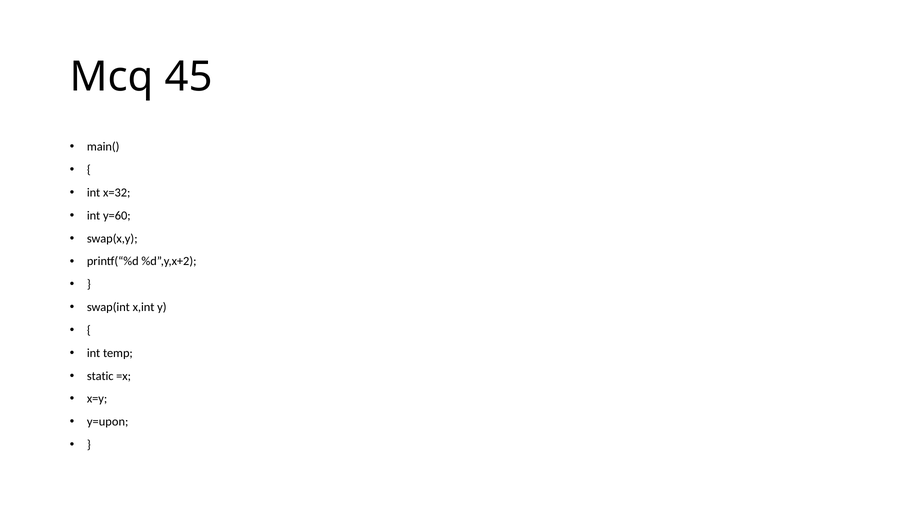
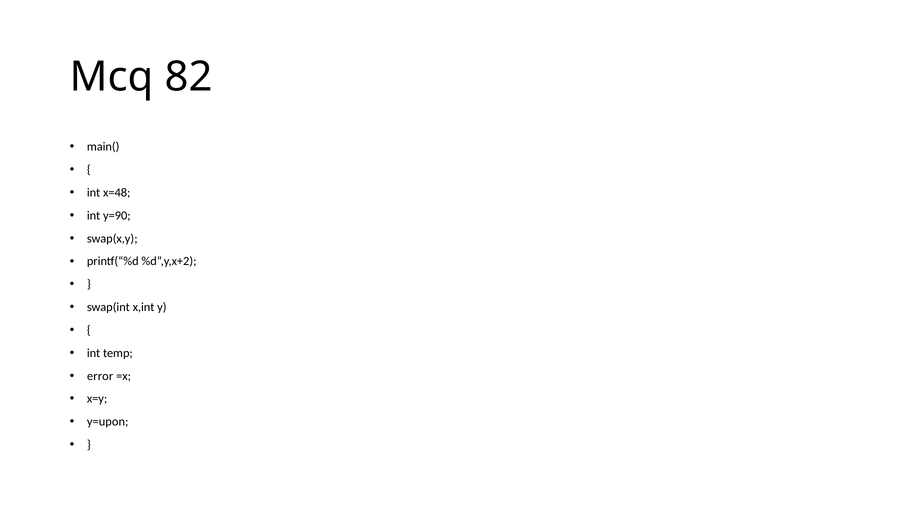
45: 45 -> 82 (189, 77)
x=32: x=32 -> x=48 (117, 193)
y=60: y=60 -> y=90 (117, 216)
static: static -> error (100, 376)
